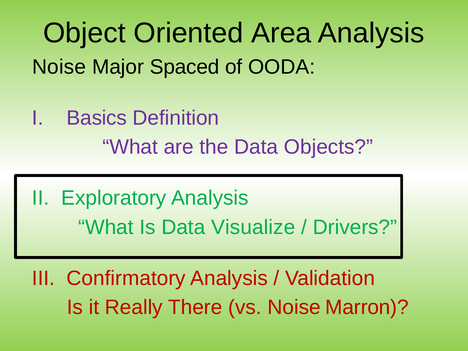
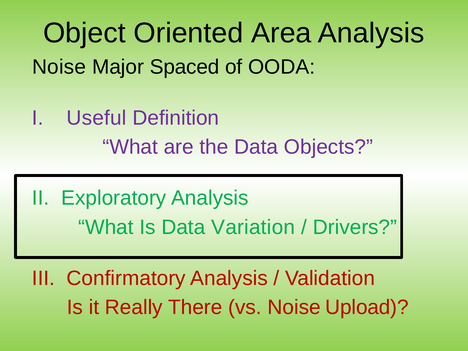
Basics: Basics -> Useful (97, 118)
Visualize: Visualize -> Variation (253, 227)
Marron: Marron -> Upload (367, 307)
